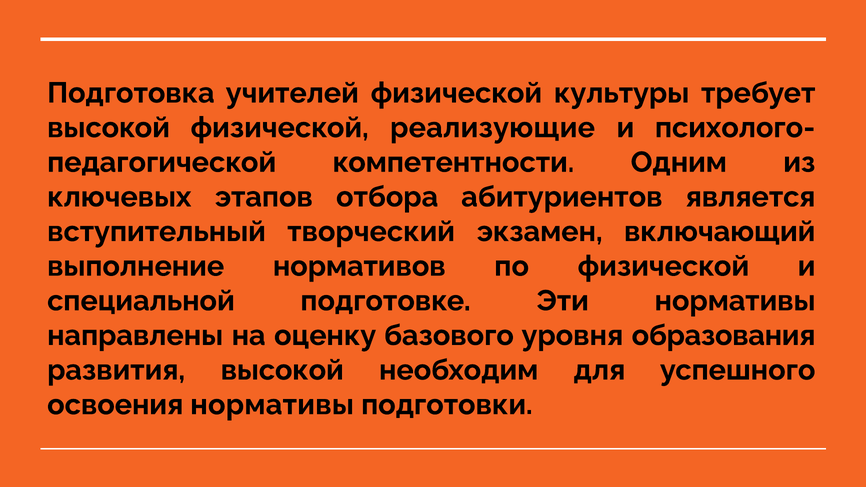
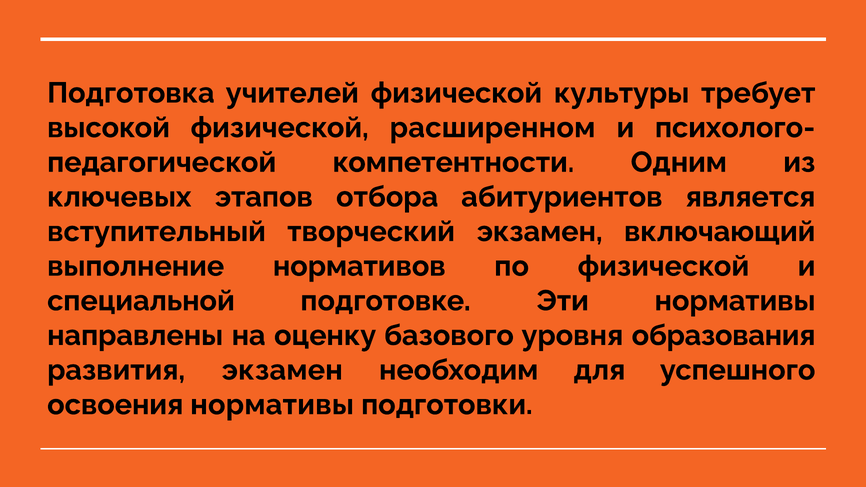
реализующие: реализующие -> расширенном (493, 128)
развития высокой: высокой -> экзамен (282, 370)
